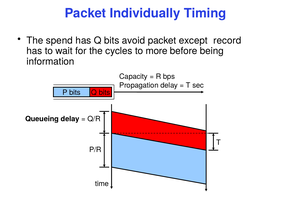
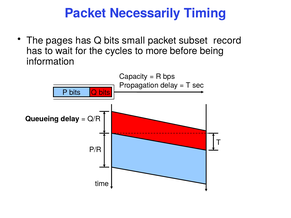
Individually: Individually -> Necessarily (145, 13)
spend: spend -> pages (59, 41)
avoid: avoid -> small (133, 41)
except: except -> subset (193, 41)
